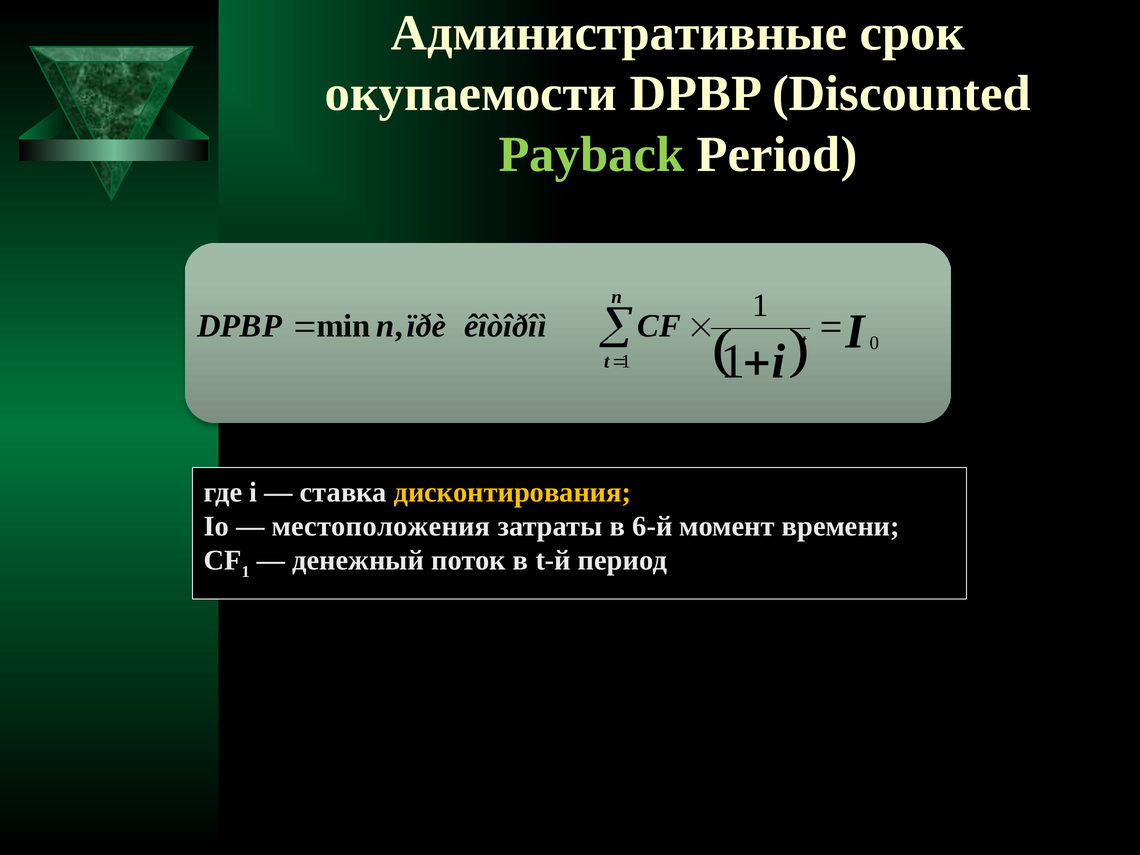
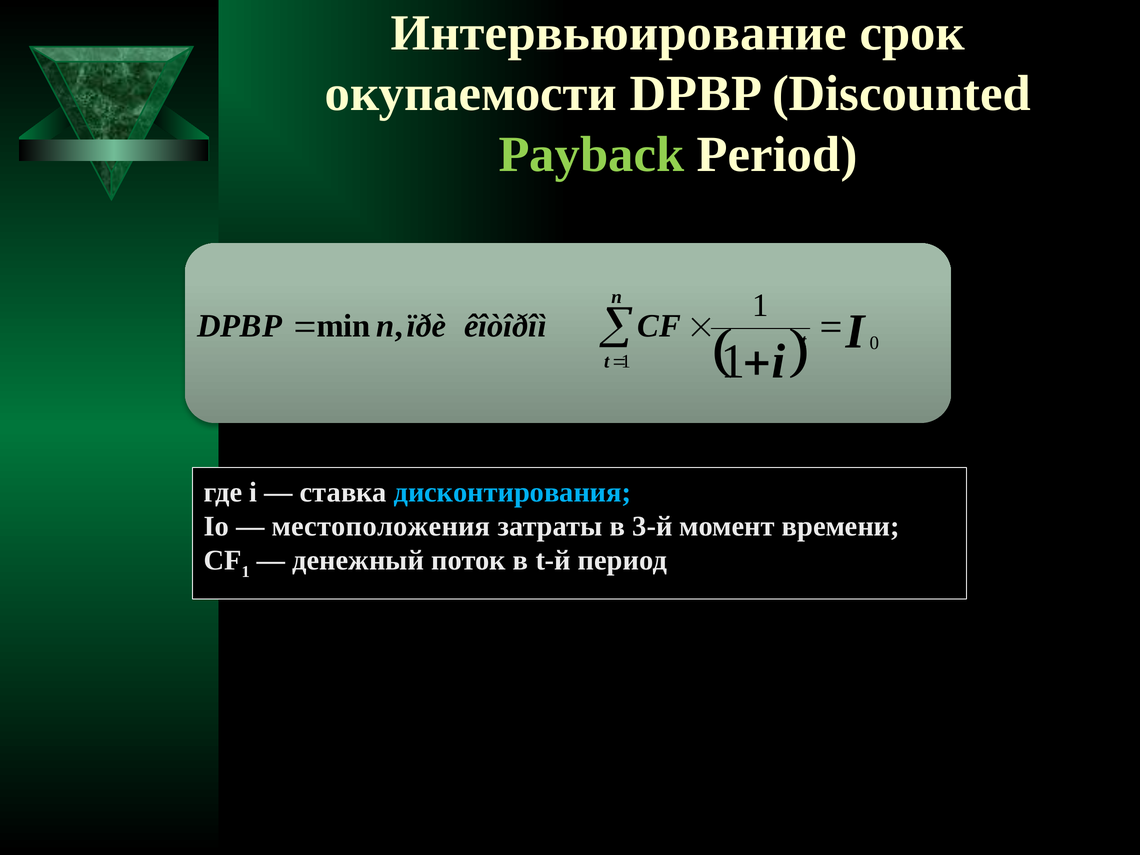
Административные: Административные -> Интервьюирование (619, 33)
дисконтирования colour: yellow -> light blue (512, 492)
6-й: 6-й -> 3-й (652, 526)
